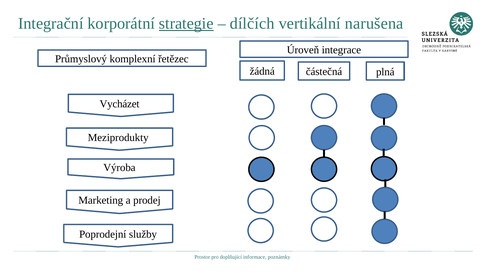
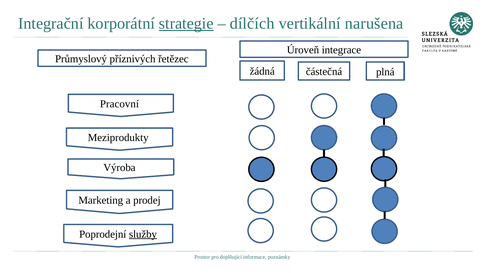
komplexní: komplexní -> příznivých (133, 59)
Vycházet: Vycházet -> Pracovní (119, 104)
služby underline: none -> present (143, 234)
